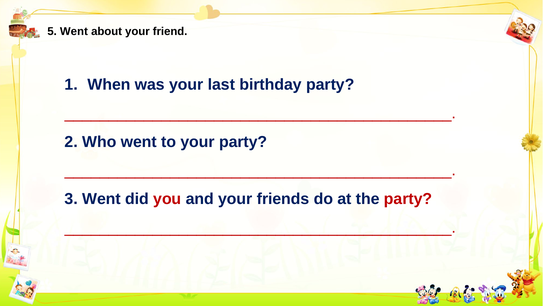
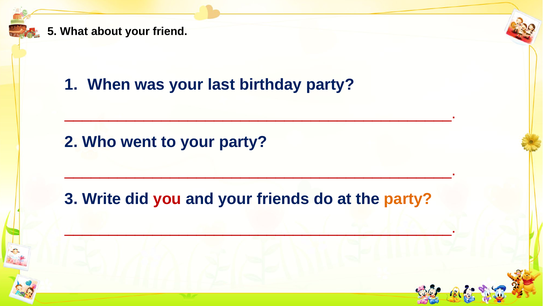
5 Went: Went -> What (74, 31)
3 Went: Went -> Write (102, 199)
party colour: red -> orange (408, 199)
